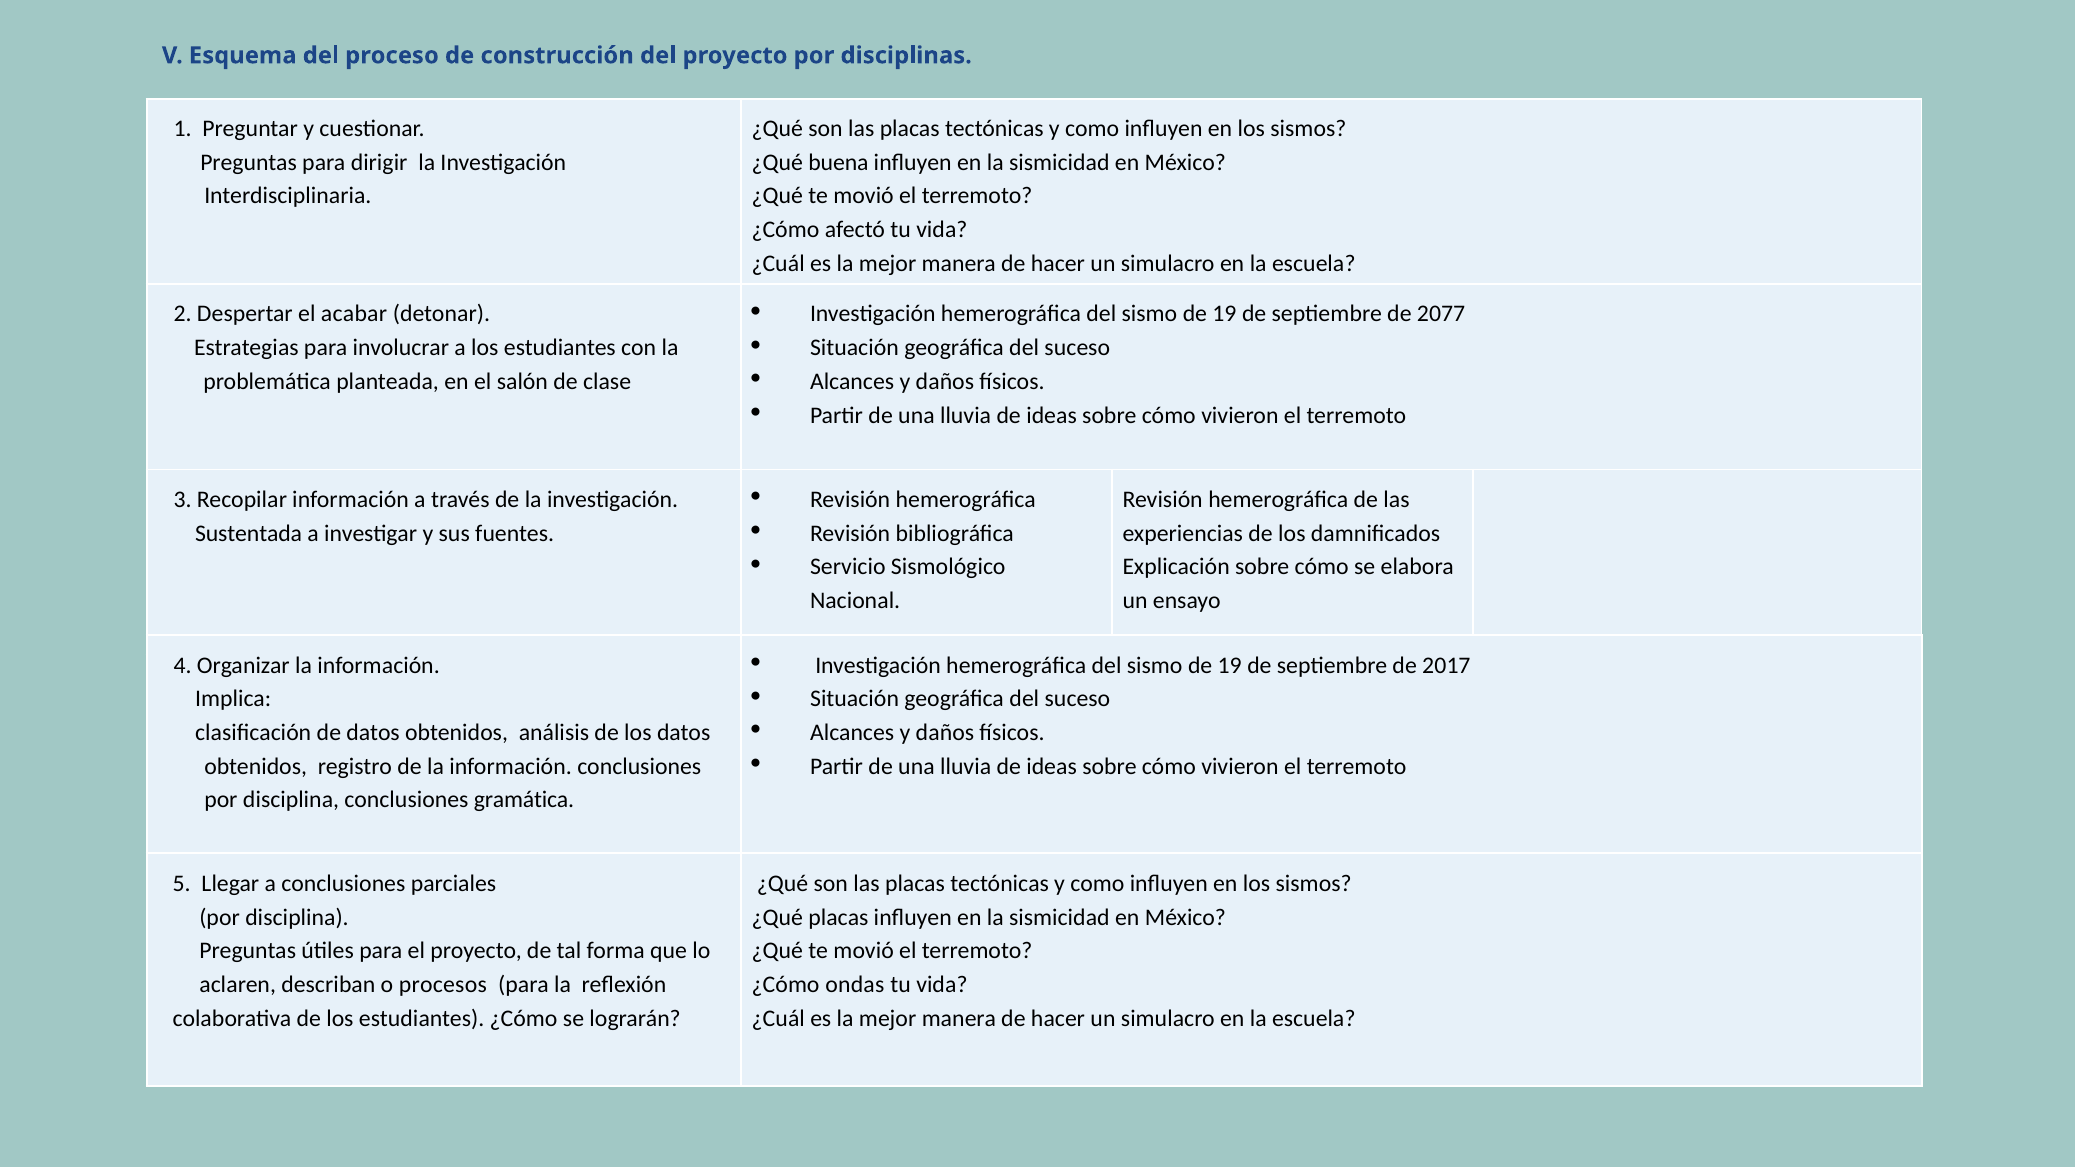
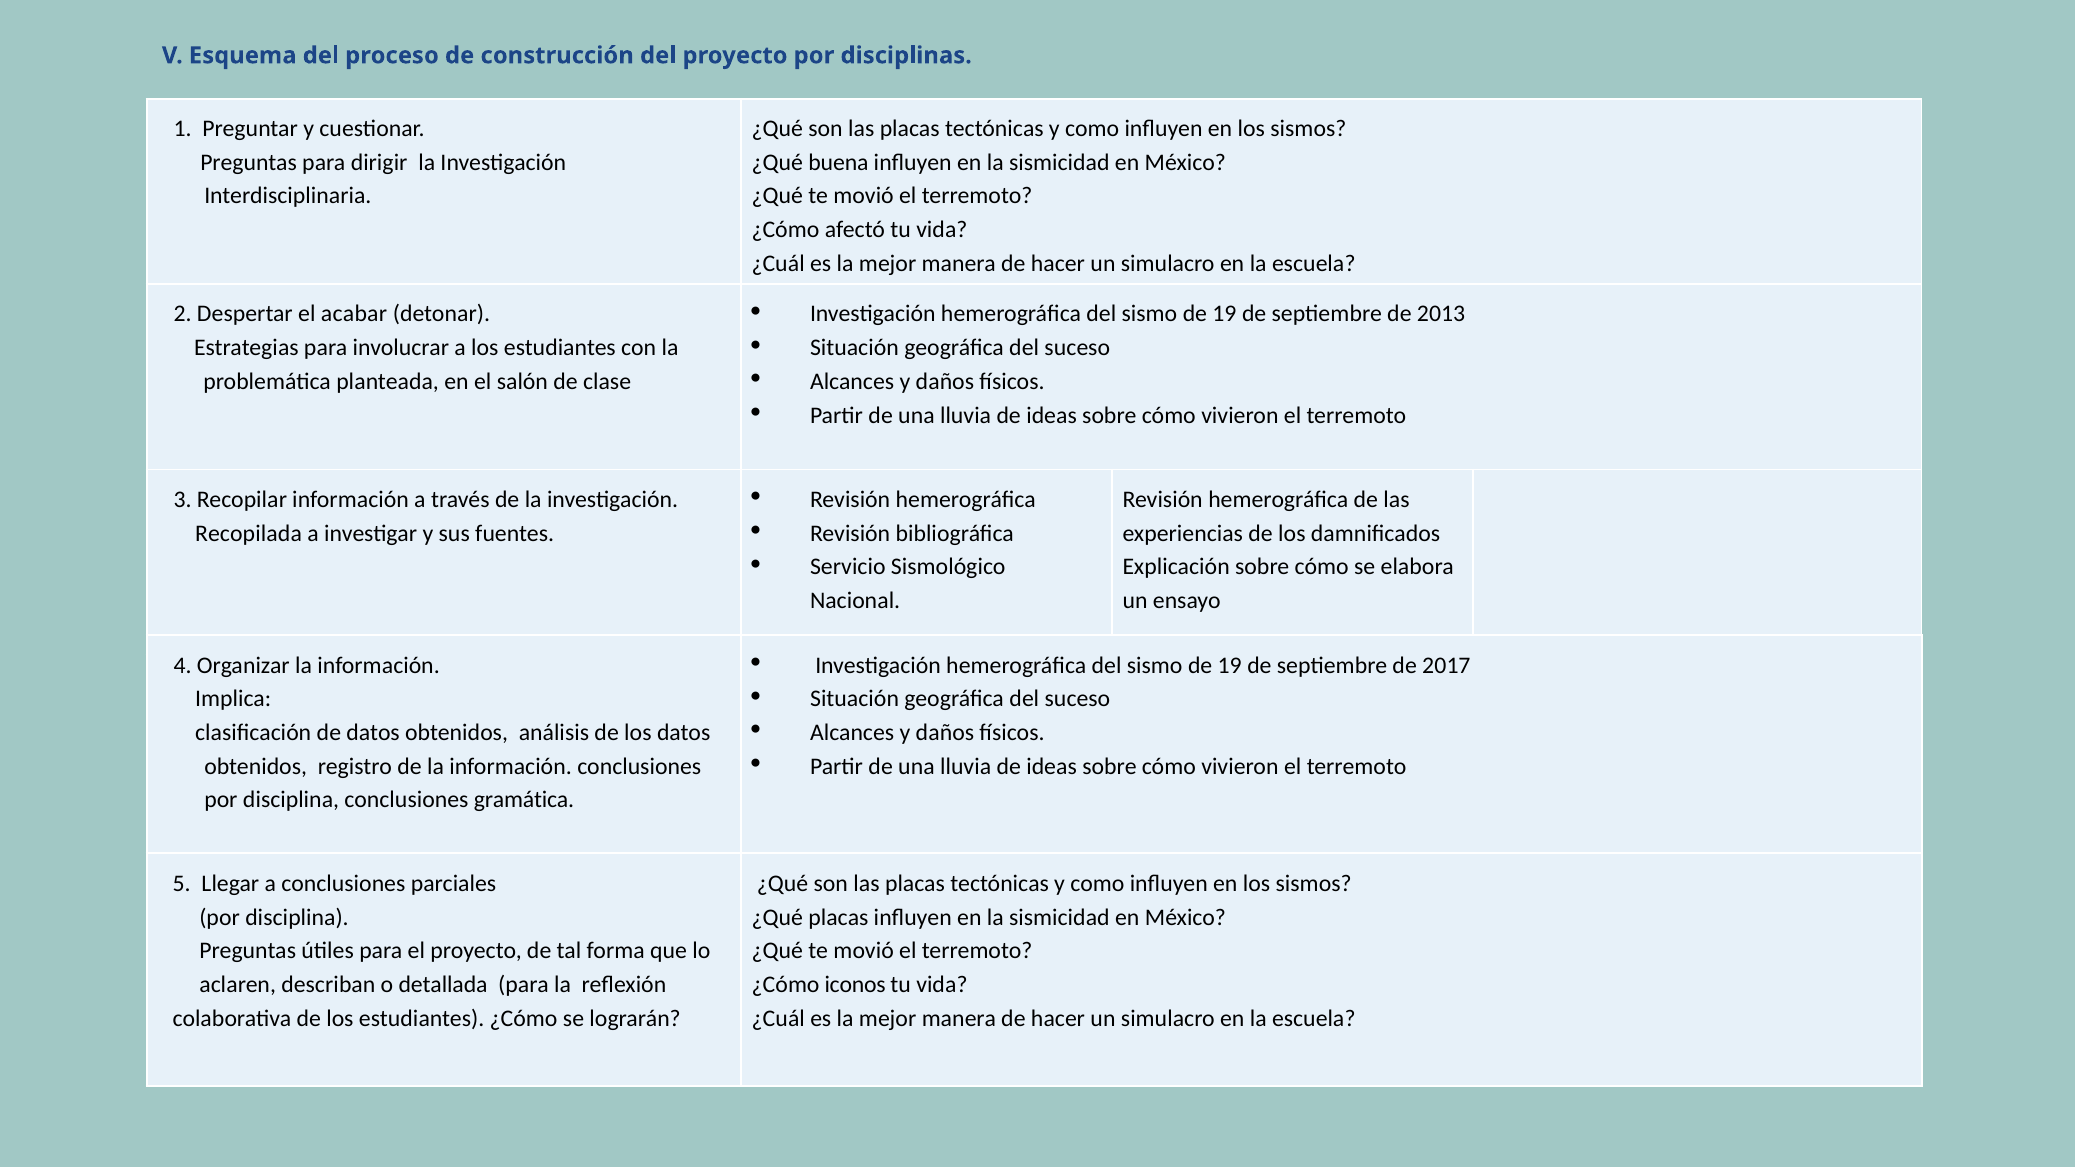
2077: 2077 -> 2013 (1441, 314)
Sustentada: Sustentada -> Recopilada (248, 533)
procesos: procesos -> detallada (443, 985)
ondas: ondas -> iconos (855, 985)
